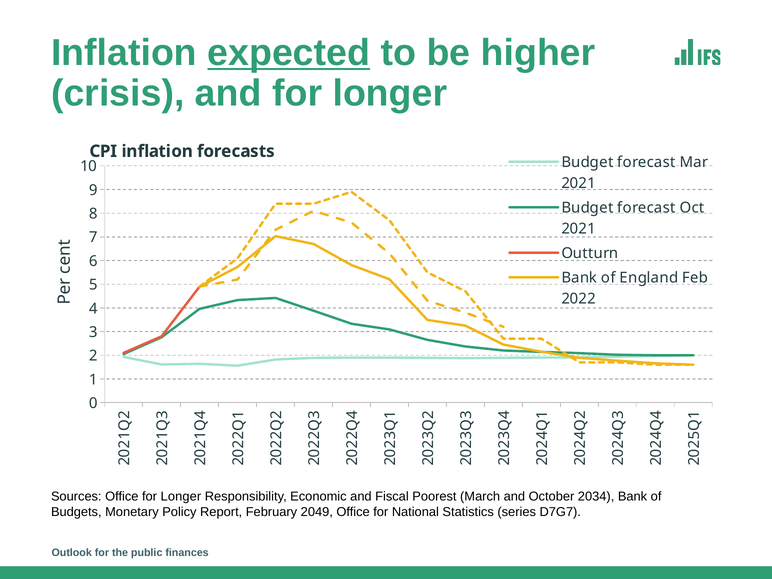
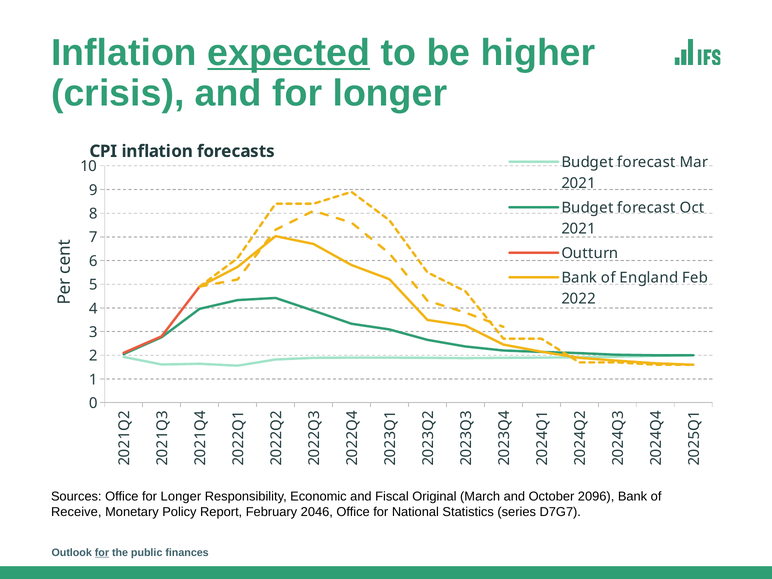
Poorest: Poorest -> Original (434, 496)
2034: 2034 -> 2096 (596, 496)
Budgets: Budgets -> Receive (76, 512)
2049: 2049 -> 2046 (317, 512)
for underline: none -> present (102, 553)
